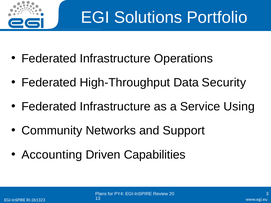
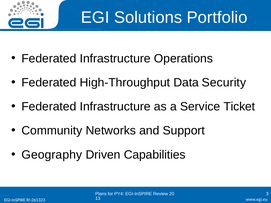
Using: Using -> Ticket (239, 107)
Accounting: Accounting -> Geography (52, 155)
